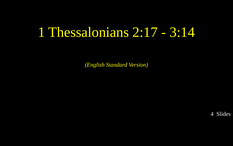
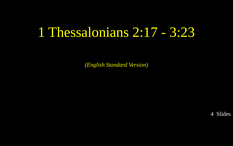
3:14: 3:14 -> 3:23 (182, 32)
